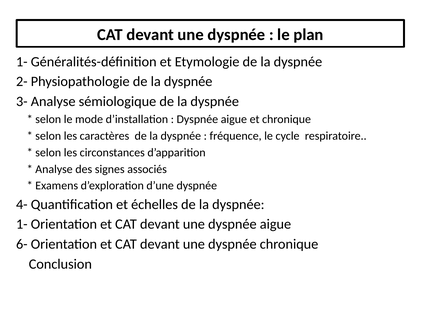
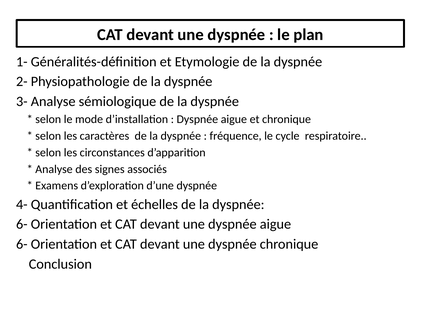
1-: 1- -> 6- (22, 224)
